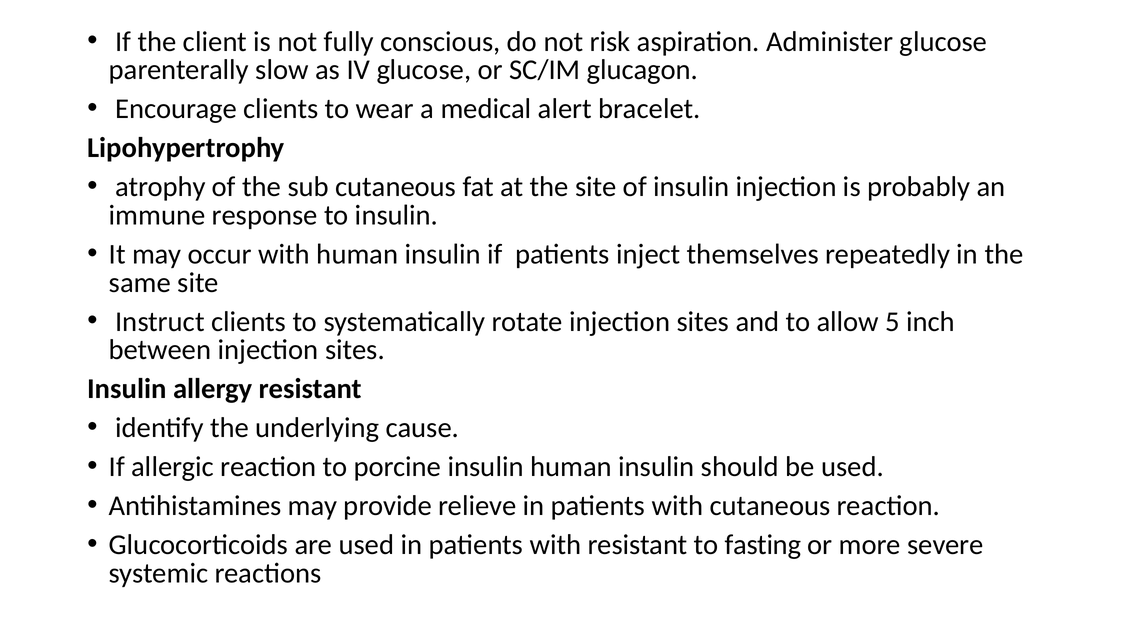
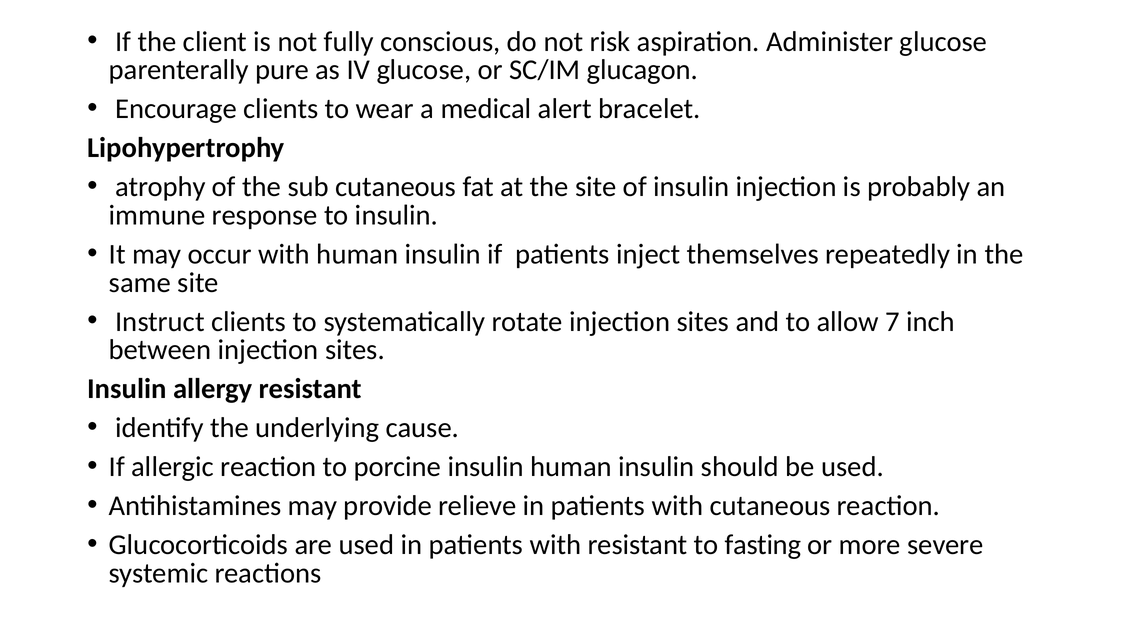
slow: slow -> pure (282, 70)
5: 5 -> 7 (893, 322)
